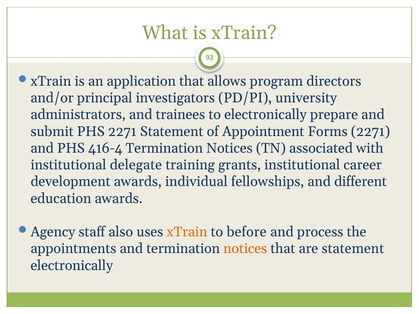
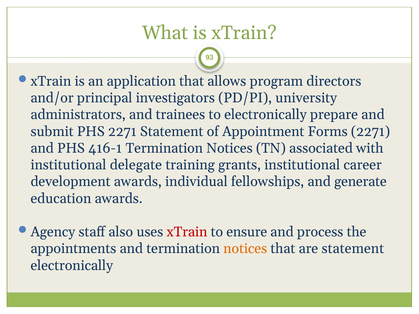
416-4: 416-4 -> 416-1 (105, 148)
different: different -> generate (360, 182)
xTrain colour: orange -> red (187, 232)
before: before -> ensure (247, 232)
